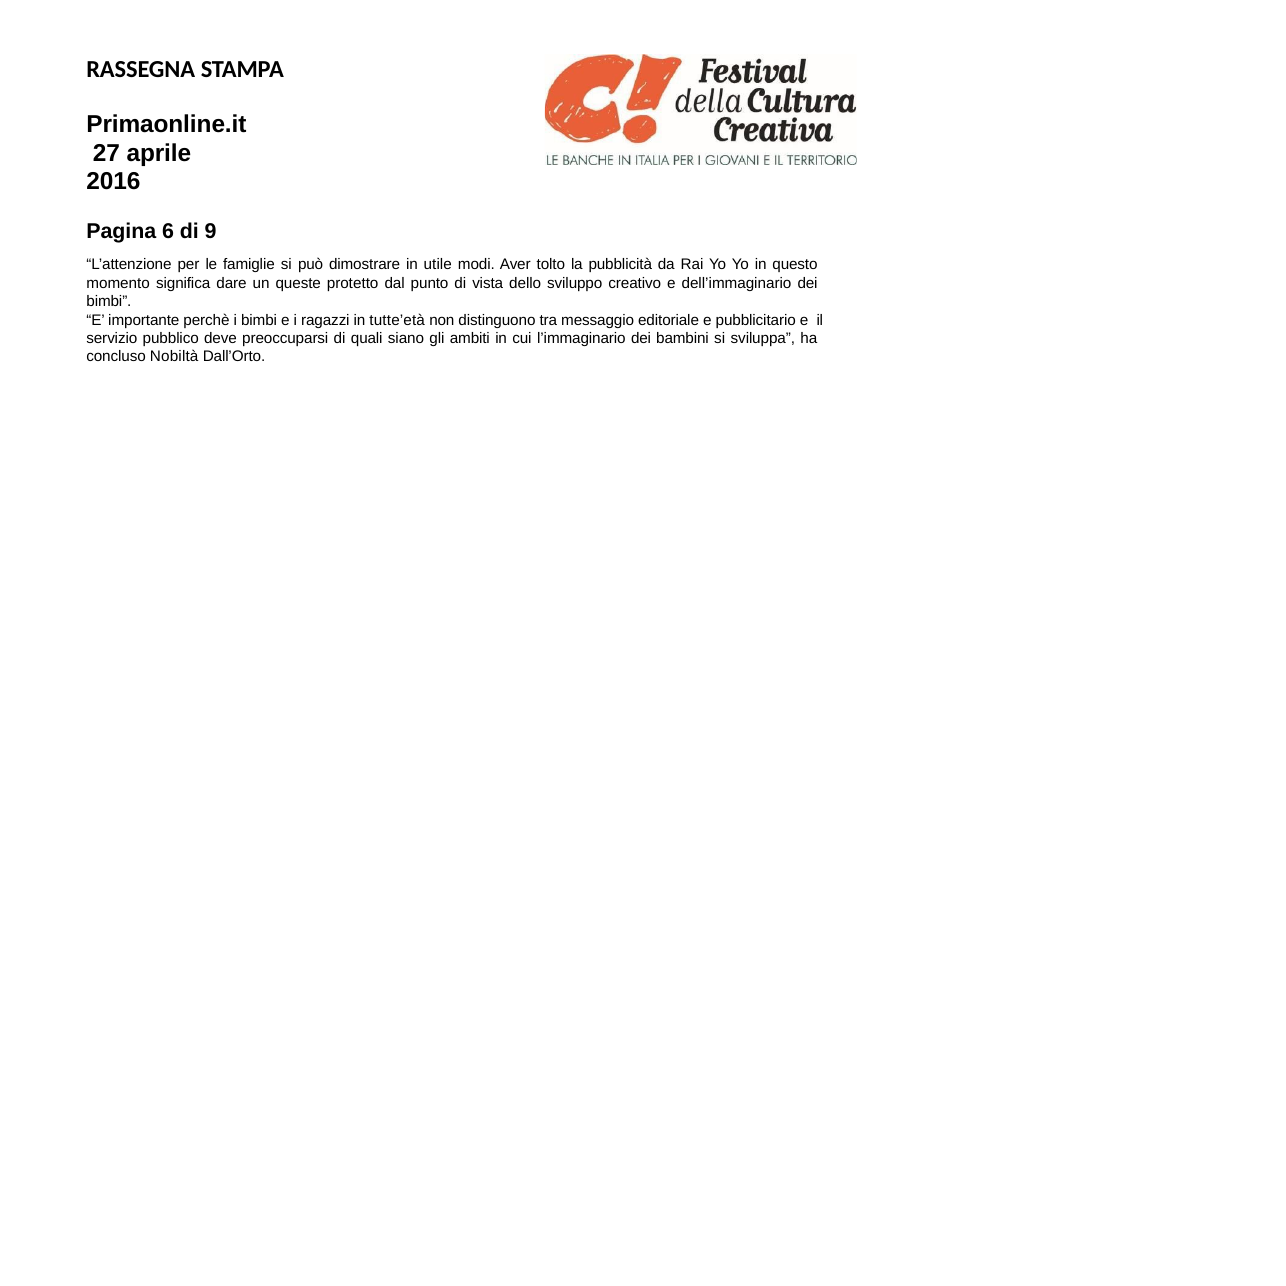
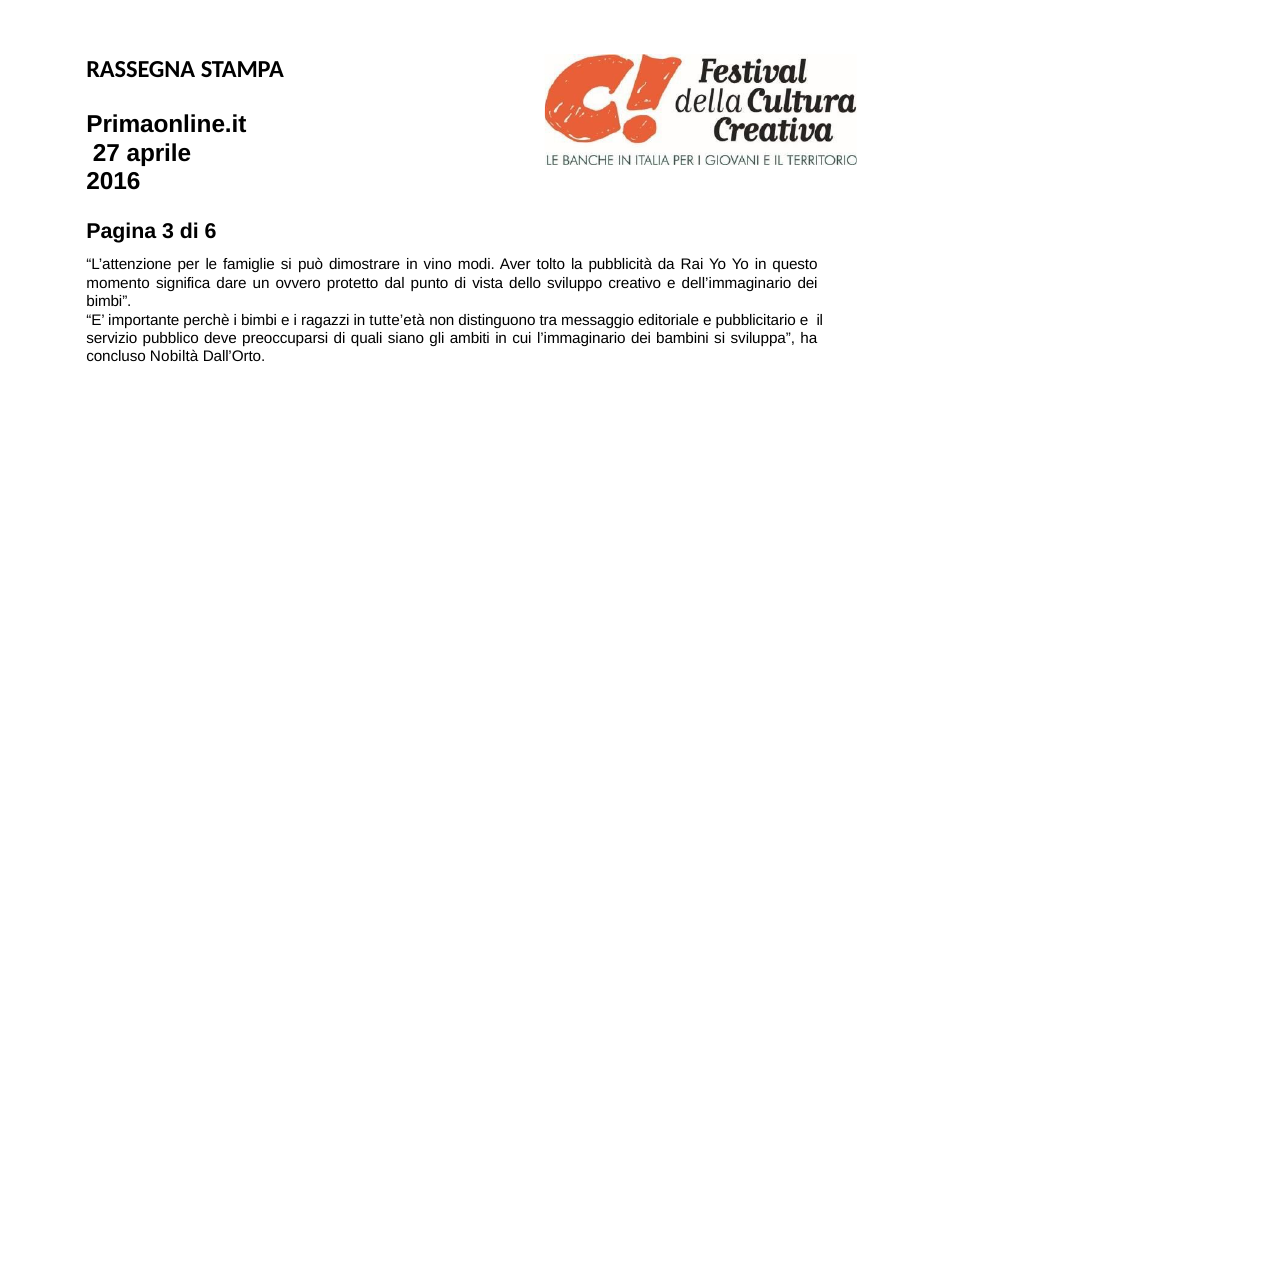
6: 6 -> 3 (168, 231)
9: 9 -> 6 (211, 231)
utile: utile -> vino (438, 265)
queste: queste -> ovvero (298, 283)
